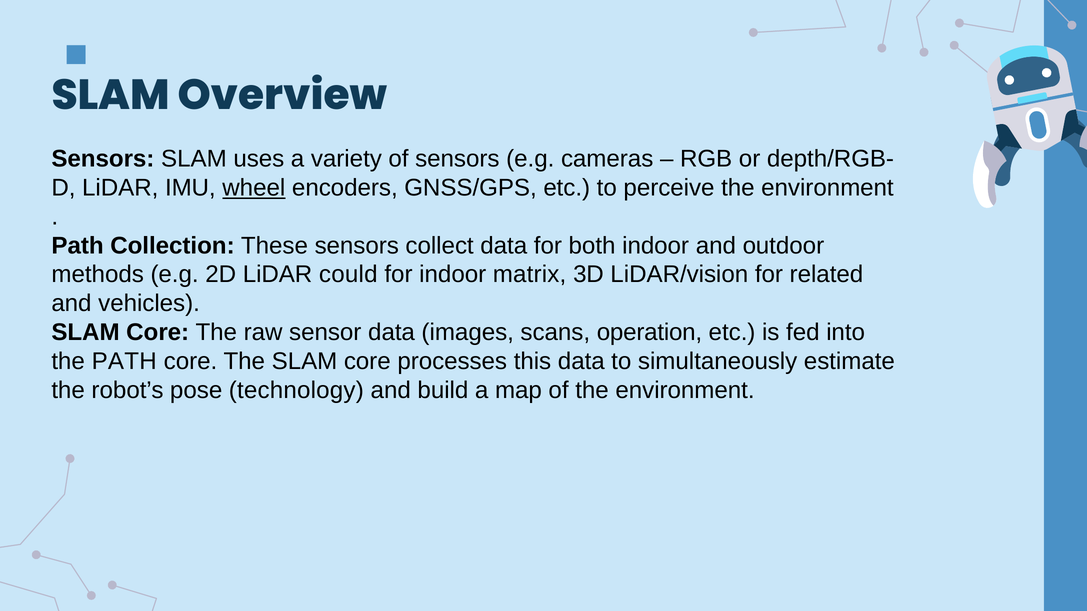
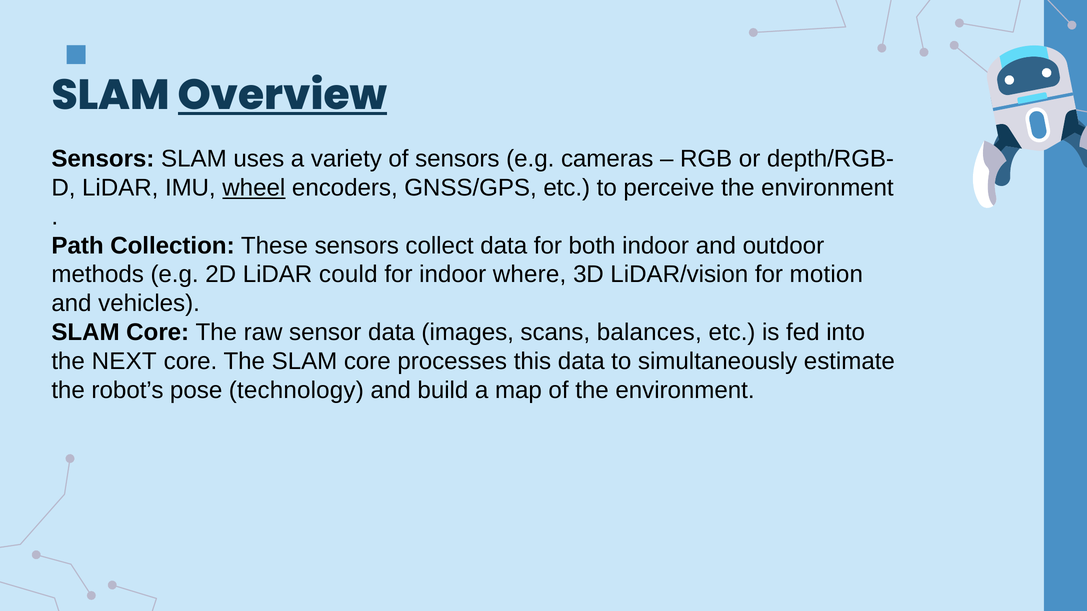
Overview underline: none -> present (282, 95)
matrix: matrix -> where (530, 275)
related: related -> motion (826, 275)
operation: operation -> balances (649, 333)
the PATH: PATH -> NEXT (124, 362)
